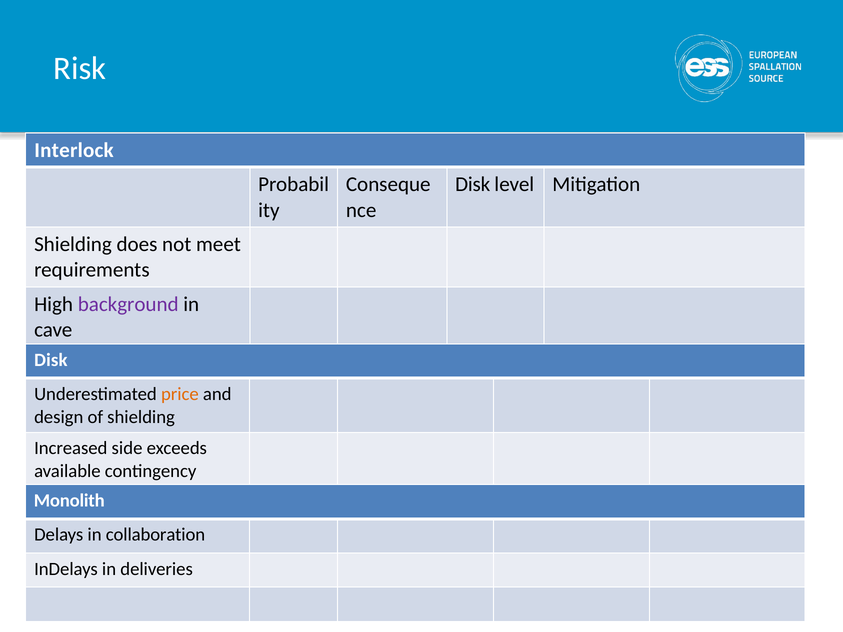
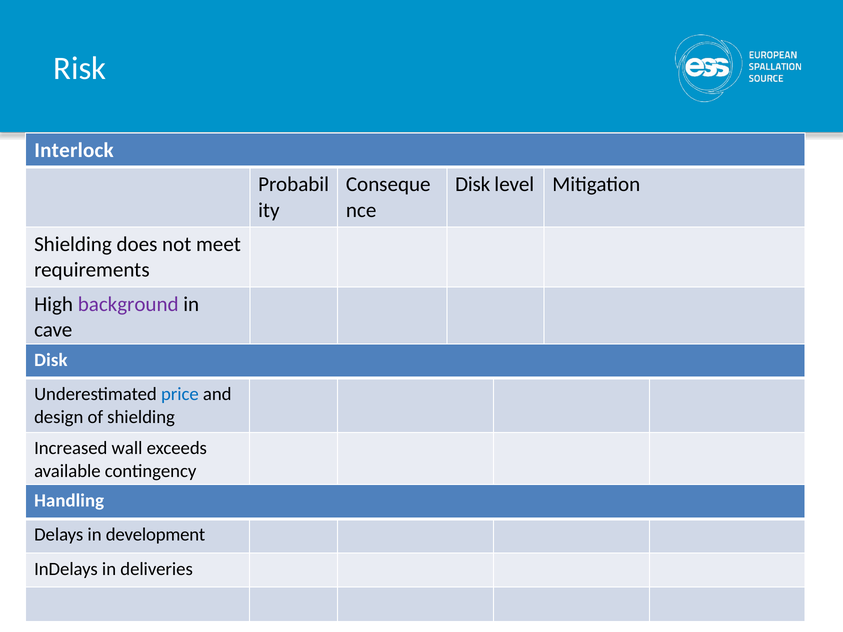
price colour: orange -> blue (180, 394)
side: side -> wall (127, 448)
Monolith: Monolith -> Handling (69, 501)
collaboration: collaboration -> development (156, 535)
